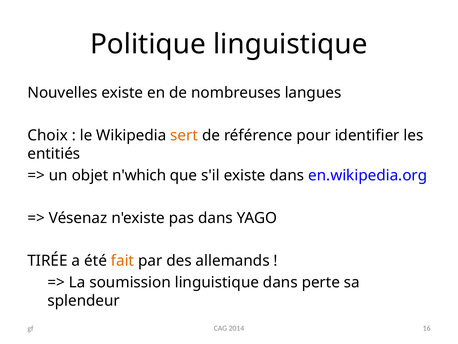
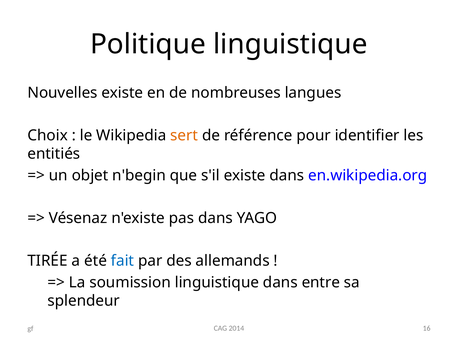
n'which: n'which -> n'begin (139, 175)
fait colour: orange -> blue (123, 261)
perte: perte -> entre (321, 282)
